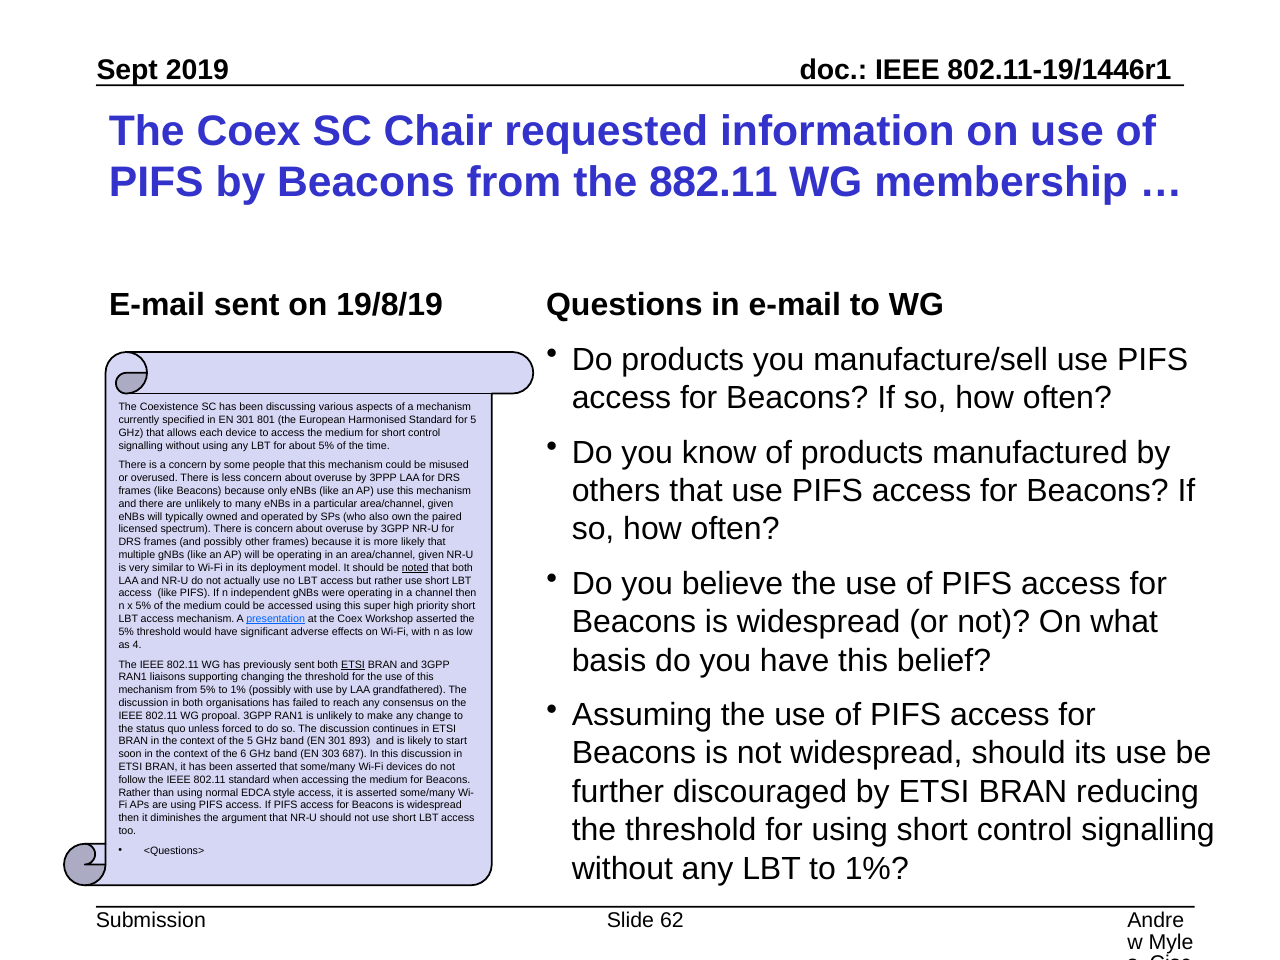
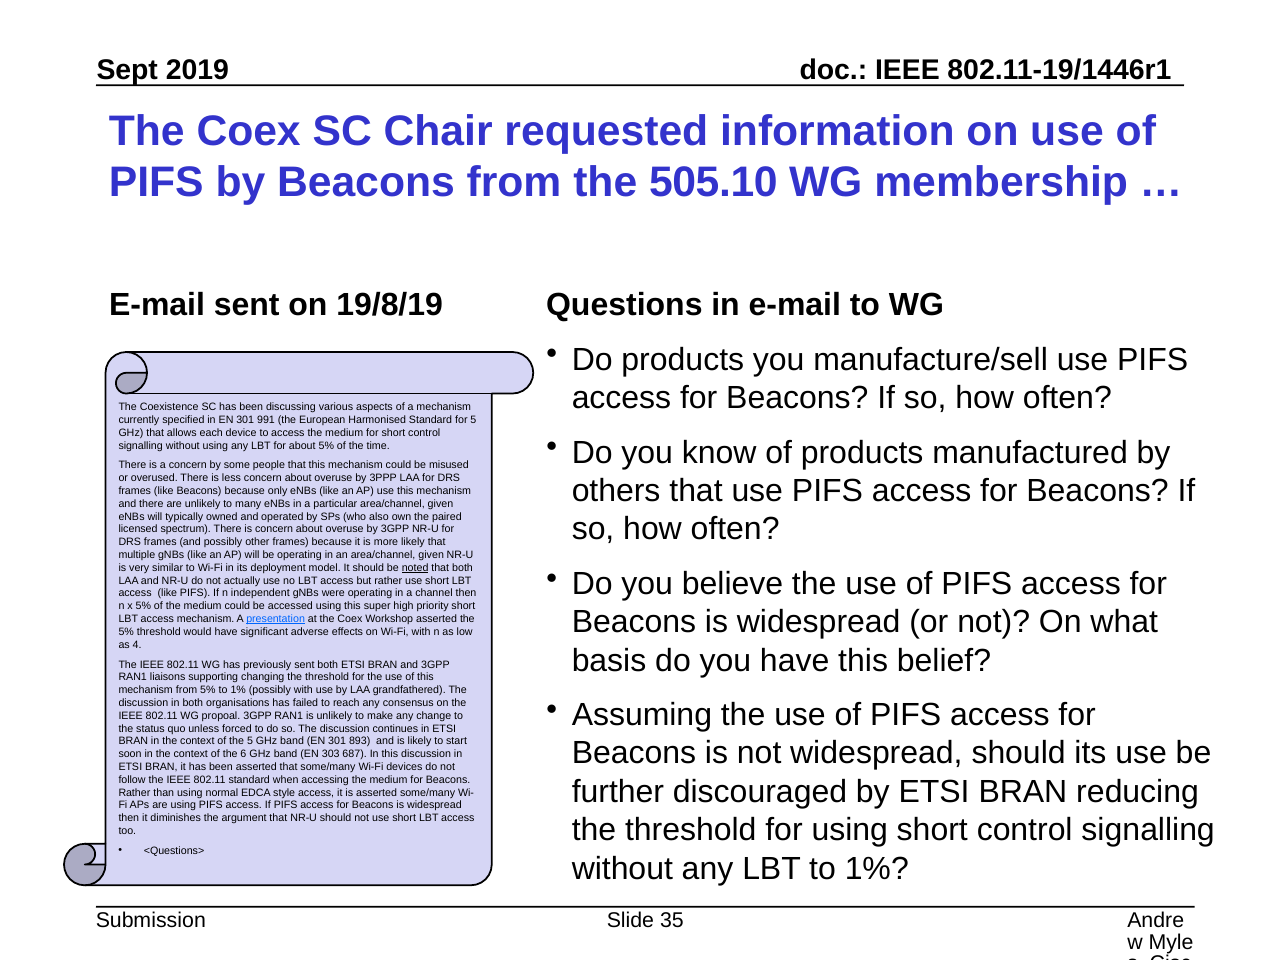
882.11: 882.11 -> 505.10 (713, 182)
801: 801 -> 991 (266, 420)
ETSI underline: present -> none (353, 664)
62: 62 -> 35 (672, 921)
